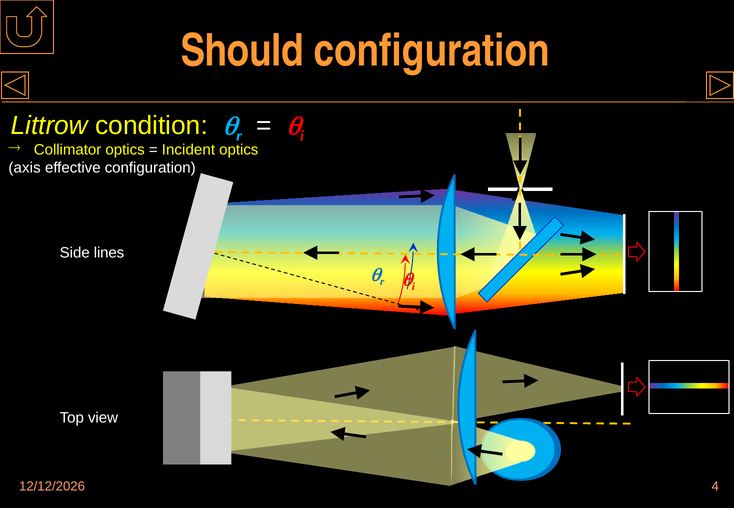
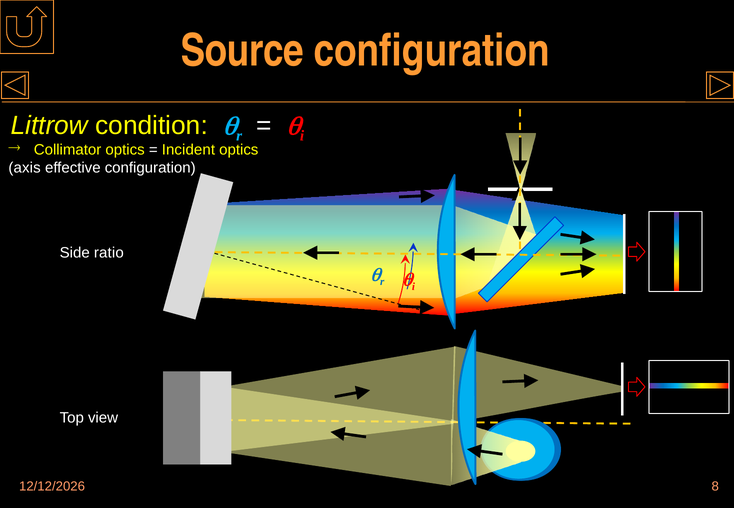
Should: Should -> Source (242, 51)
lines: lines -> ratio (109, 253)
4: 4 -> 8 (715, 486)
